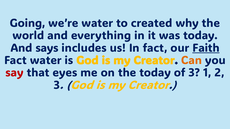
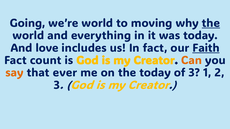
we’re water: water -> world (97, 23)
created: created -> moving (152, 23)
the underline: none -> present (211, 23)
says: says -> love (47, 48)
Fact water: water -> count (46, 60)
say colour: red -> orange (14, 73)
eyes: eyes -> ever (65, 73)
